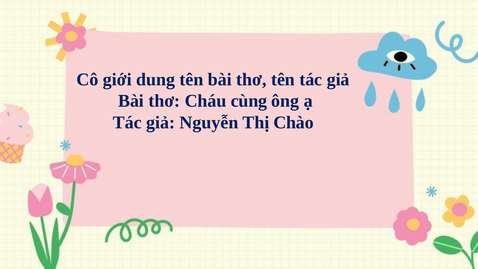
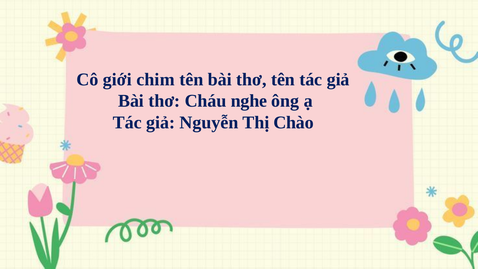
dung: dung -> chim (156, 79)
cùng: cùng -> nghe (249, 101)
